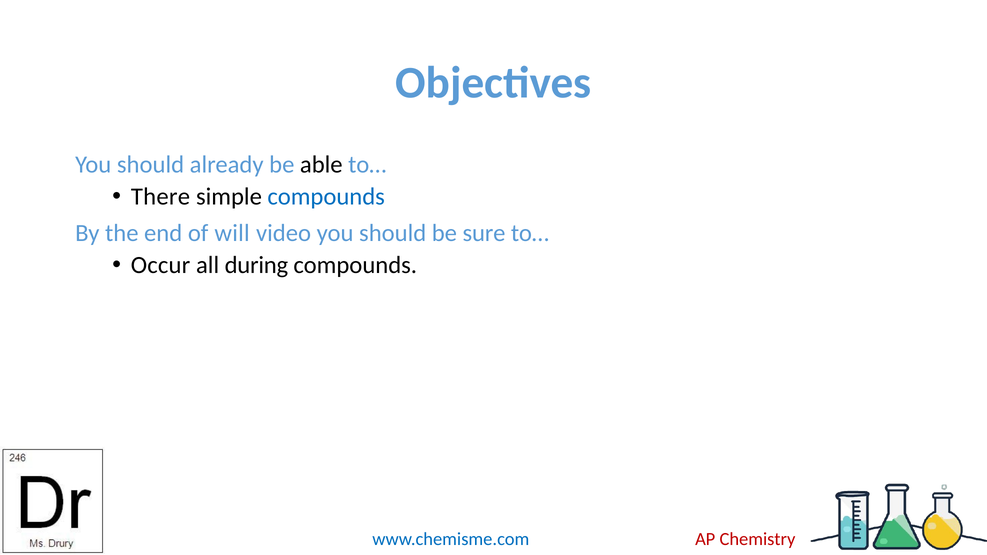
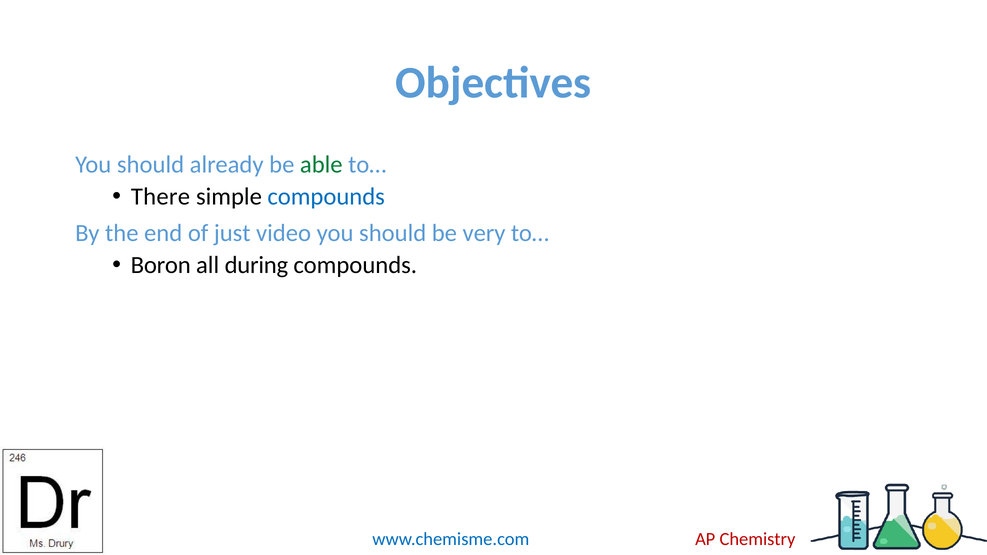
able colour: black -> green (321, 165)
will: will -> just (232, 233)
sure: sure -> very (484, 233)
Occur: Occur -> Boron (161, 265)
